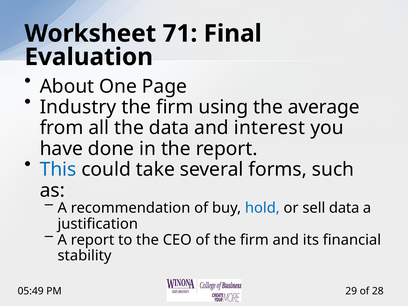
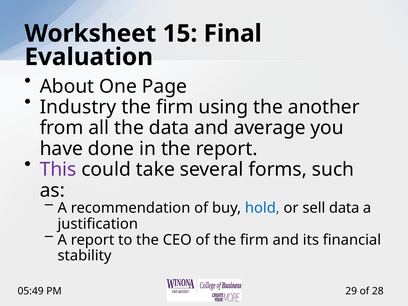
71: 71 -> 15 (180, 34)
average: average -> another (324, 107)
interest: interest -> average (270, 128)
This colour: blue -> purple (58, 170)
